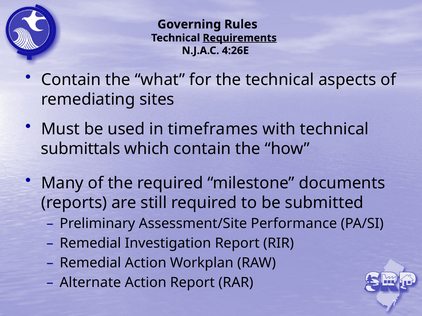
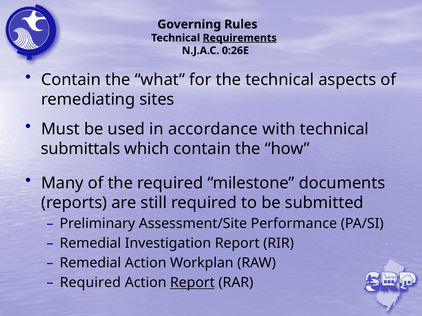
4:26E: 4:26E -> 0:26E (235, 51)
timeframes: timeframes -> accordance (213, 129)
Alternate: Alternate -> Required (90, 283)
Report underline: none -> present (192, 283)
